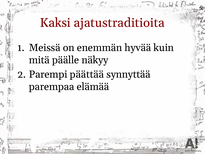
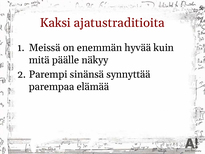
päättää: päättää -> sinänsä (87, 74)
